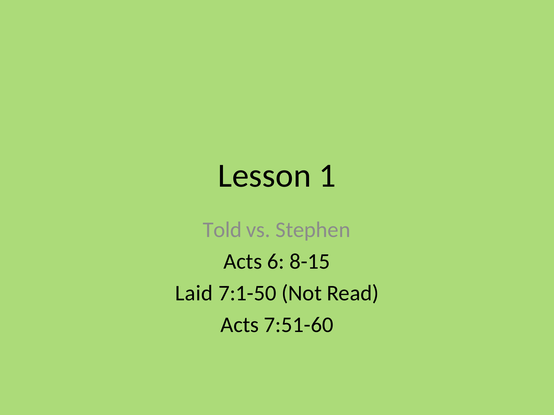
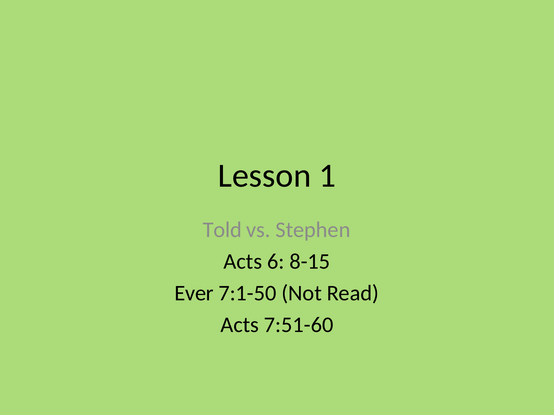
Laid: Laid -> Ever (194, 294)
